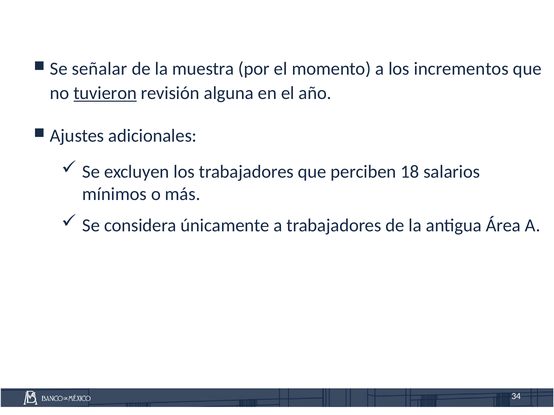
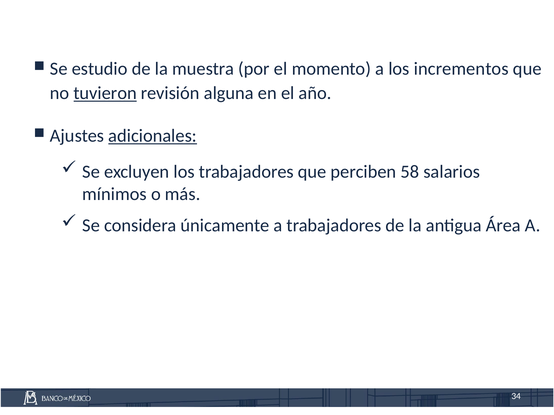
señalar: señalar -> estudio (100, 69)
adicionales underline: none -> present (153, 136)
18: 18 -> 58 (410, 172)
